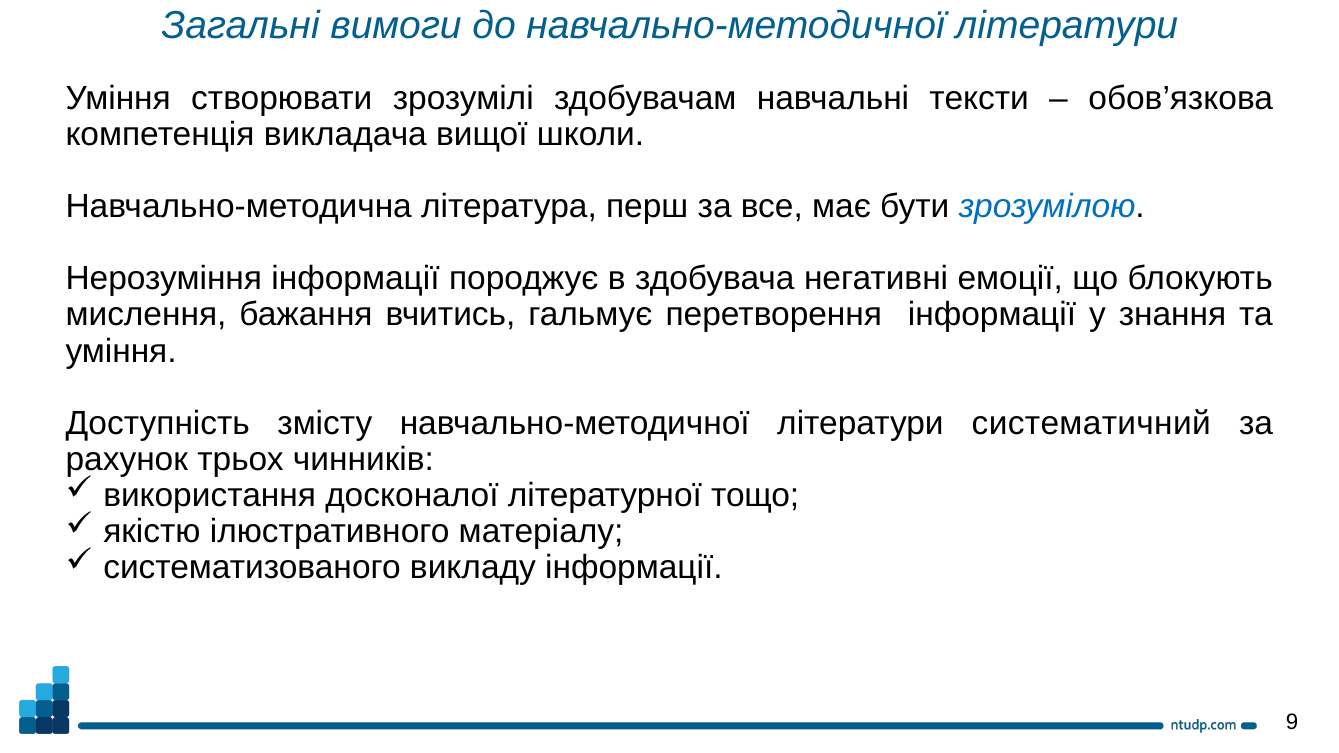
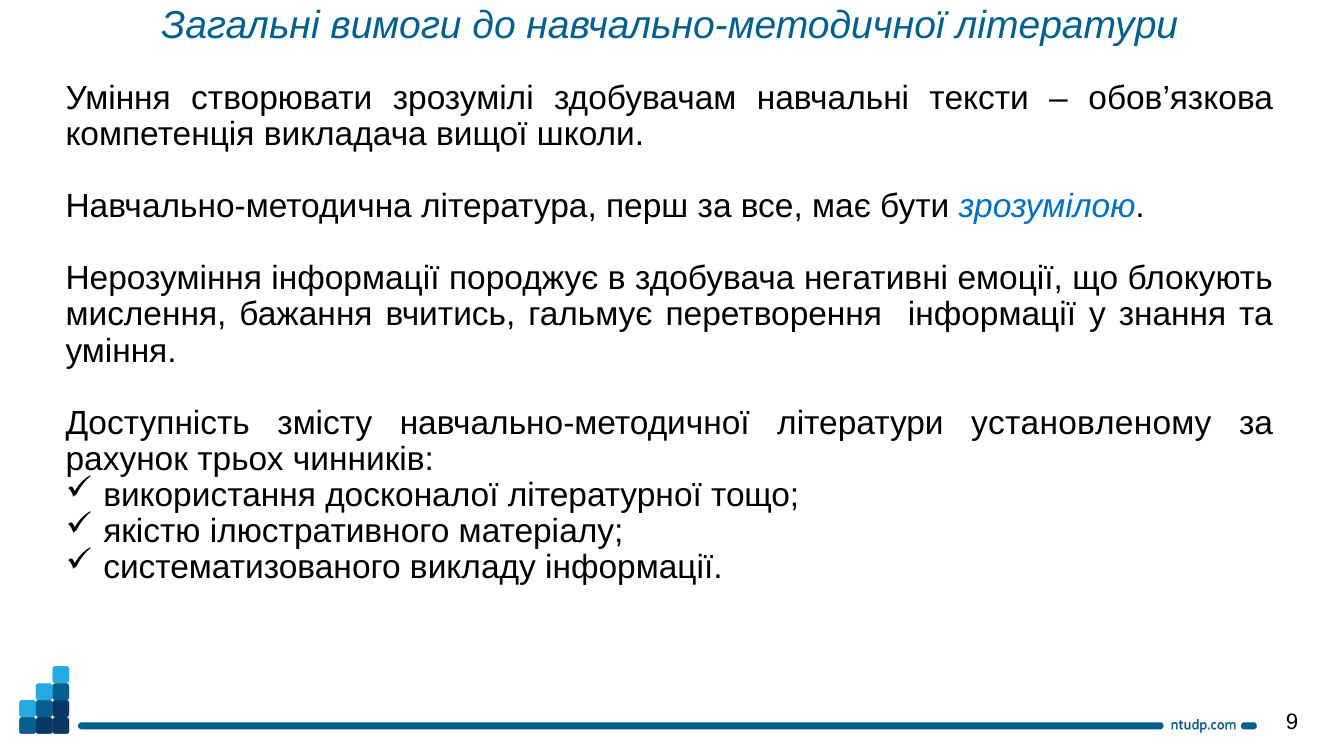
систематичний: систематичний -> установленому (1091, 423)
